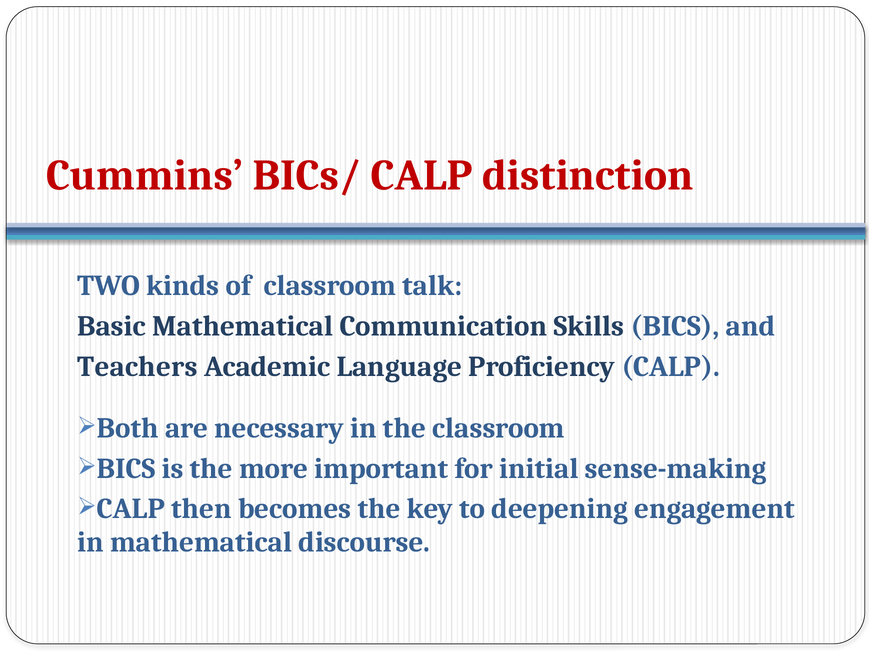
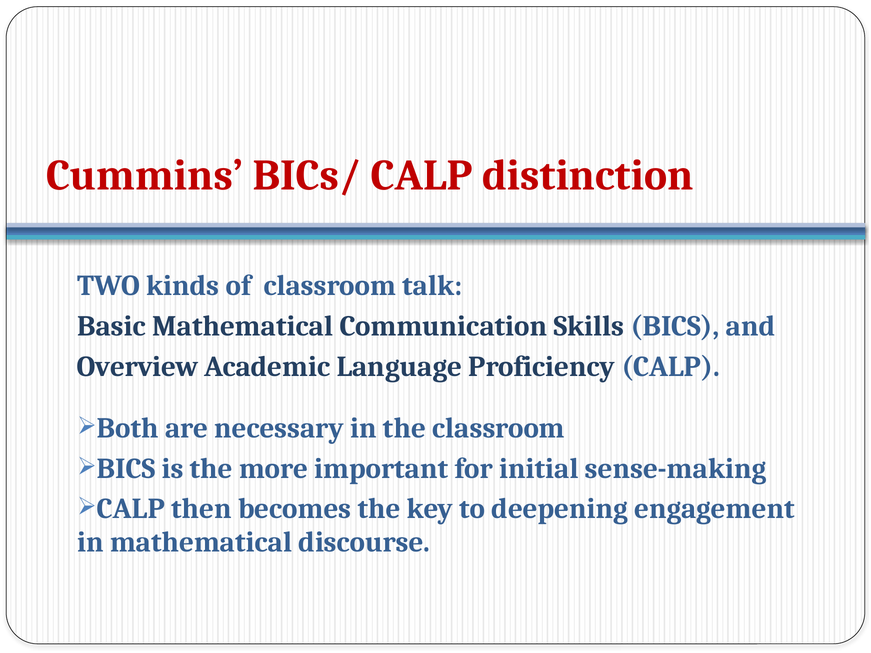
Teachers: Teachers -> Overview (138, 367)
